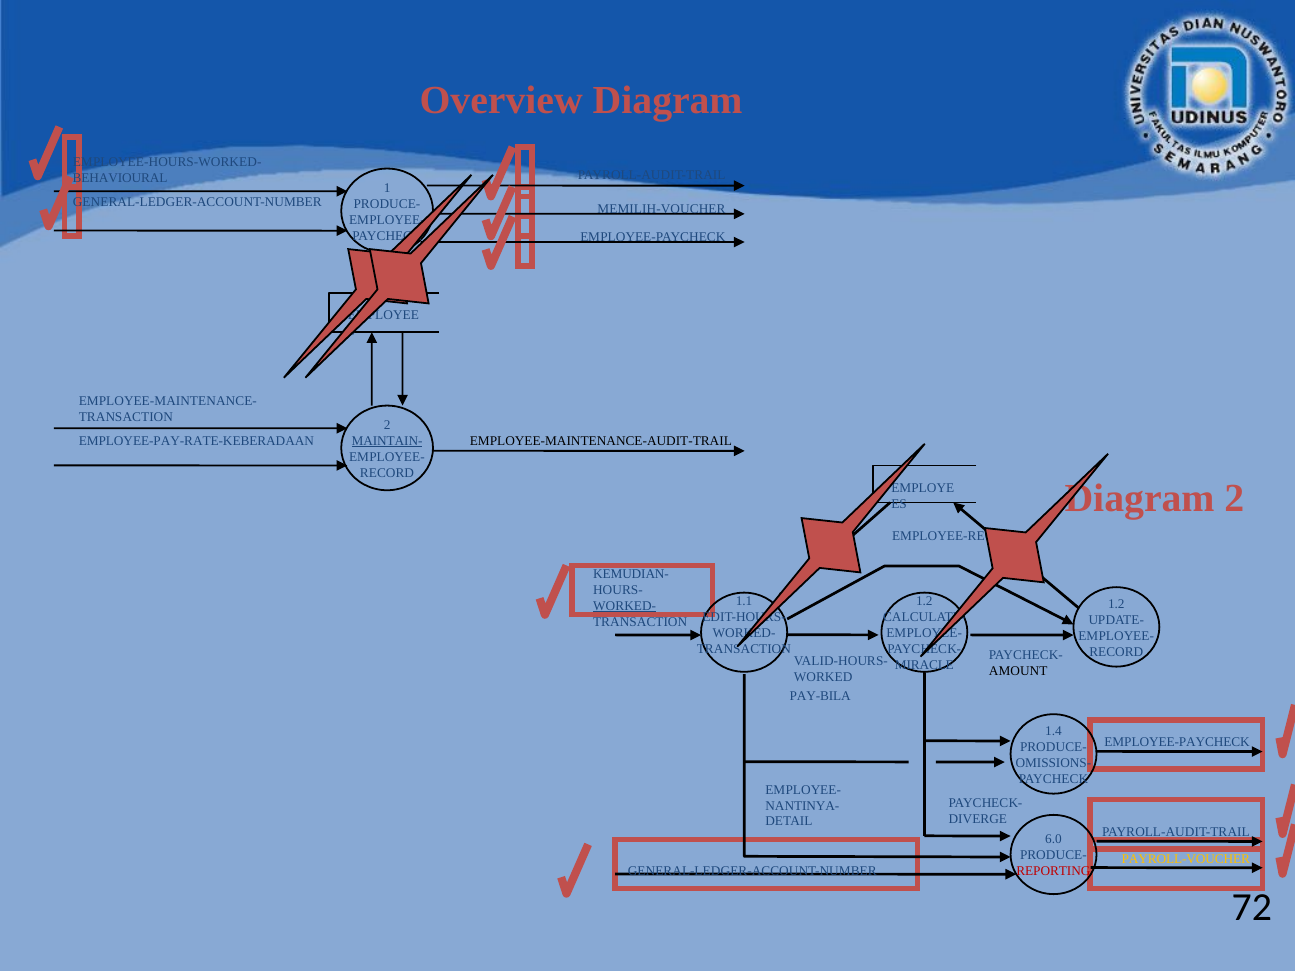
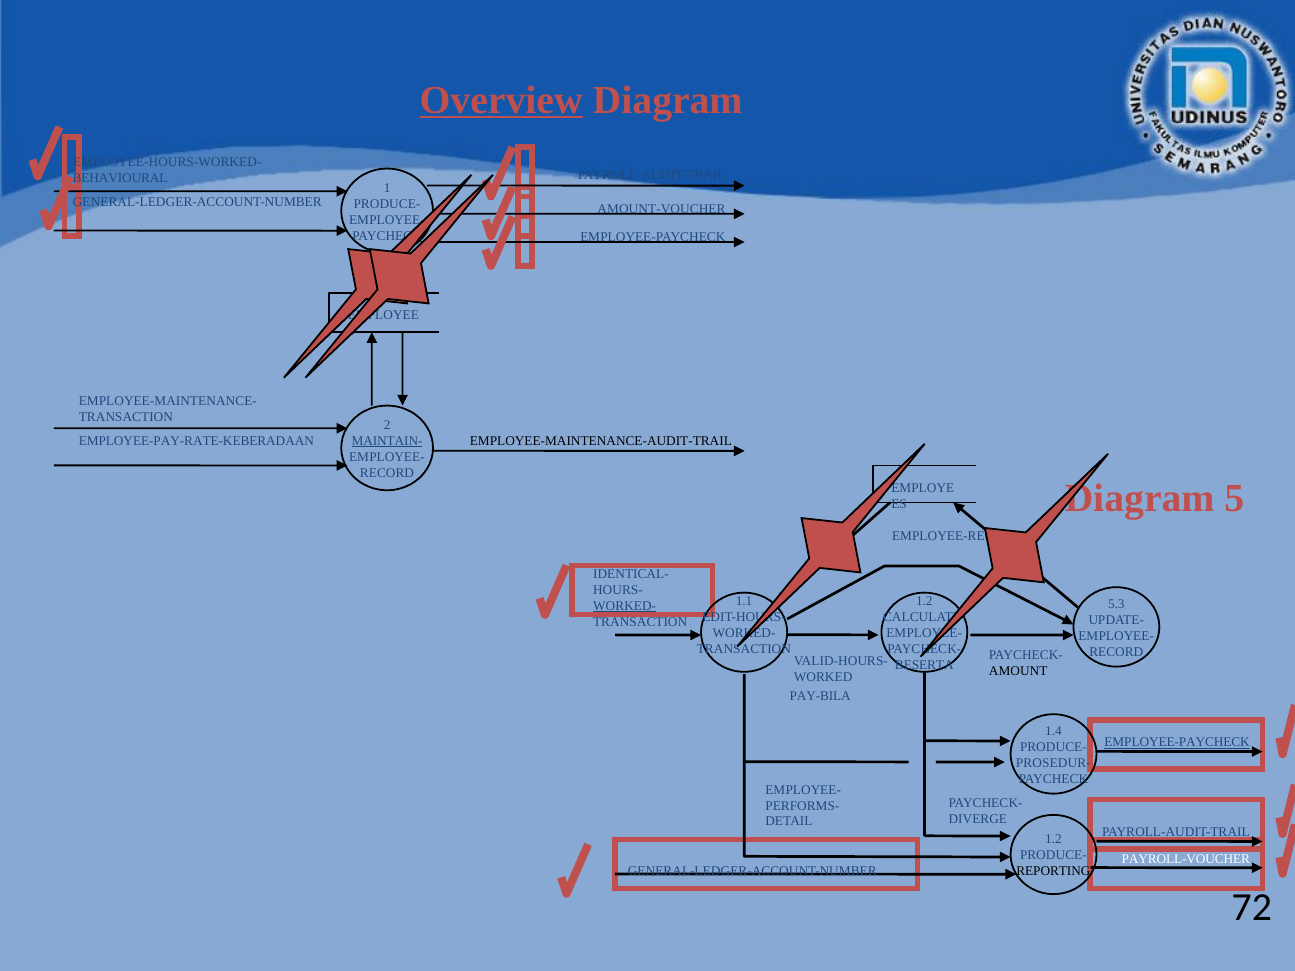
Overview underline: none -> present (501, 100)
MEMILIH-VOUCHER: MEMILIH-VOUCHER -> AMOUNT-VOUCHER (661, 209)
2: 2 -> 5 (1234, 499)
KEMUDIAN-: KEMUDIAN- -> IDENTICAL- (631, 574)
1.2: 1.2 -> 5.3 (1116, 604)
MIRACLE: MIRACLE -> BESERTA (924, 665)
EMPLOYEE-PAYCHECK underline: none -> present (1177, 742)
OMISSIONS-: OMISSIONS- -> PROSEDUR- (1053, 763)
NANTINYA-: NANTINYA- -> PERFORMS- (802, 806)
6.0: 6.0 -> 1.2 (1053, 840)
PAYROLL-VOUCHER colour: yellow -> white (1186, 859)
REPORTING colour: red -> black (1053, 872)
